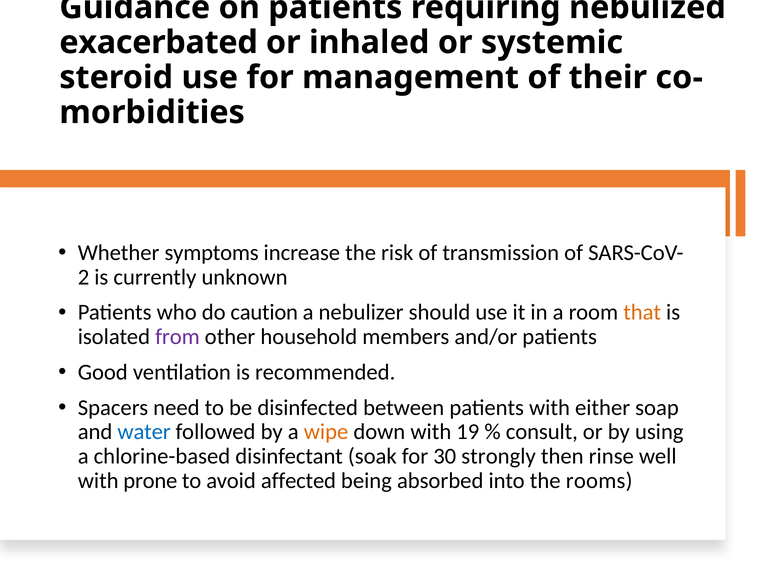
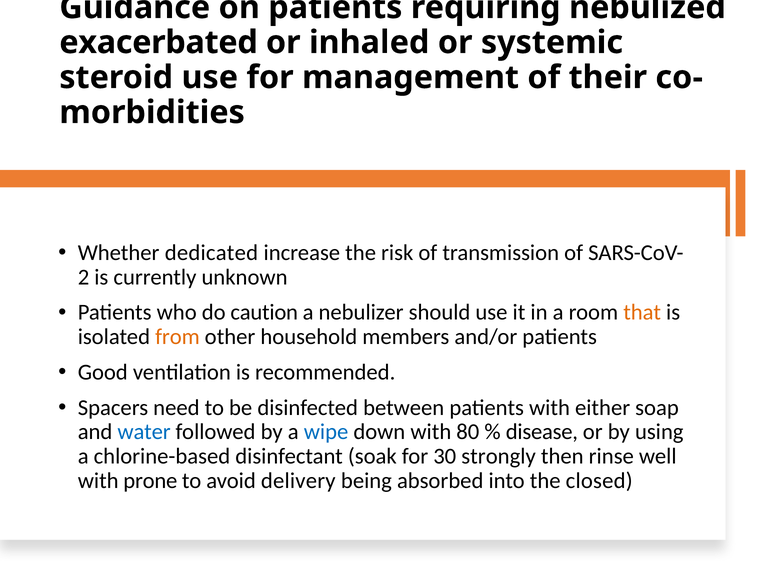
symptoms: symptoms -> dedicated (211, 253)
from colour: purple -> orange (177, 337)
wipe colour: orange -> blue (326, 432)
19: 19 -> 80 (468, 432)
consult: consult -> disease (542, 432)
affected: affected -> delivery (298, 481)
rooms: rooms -> closed (599, 481)
